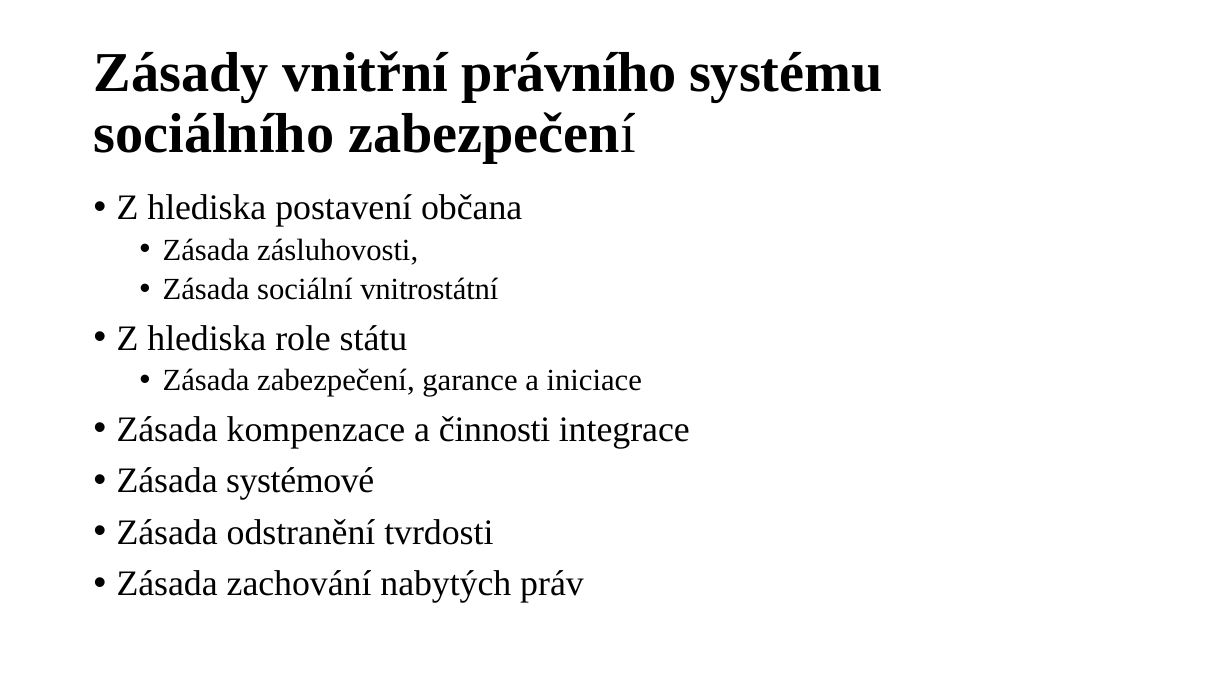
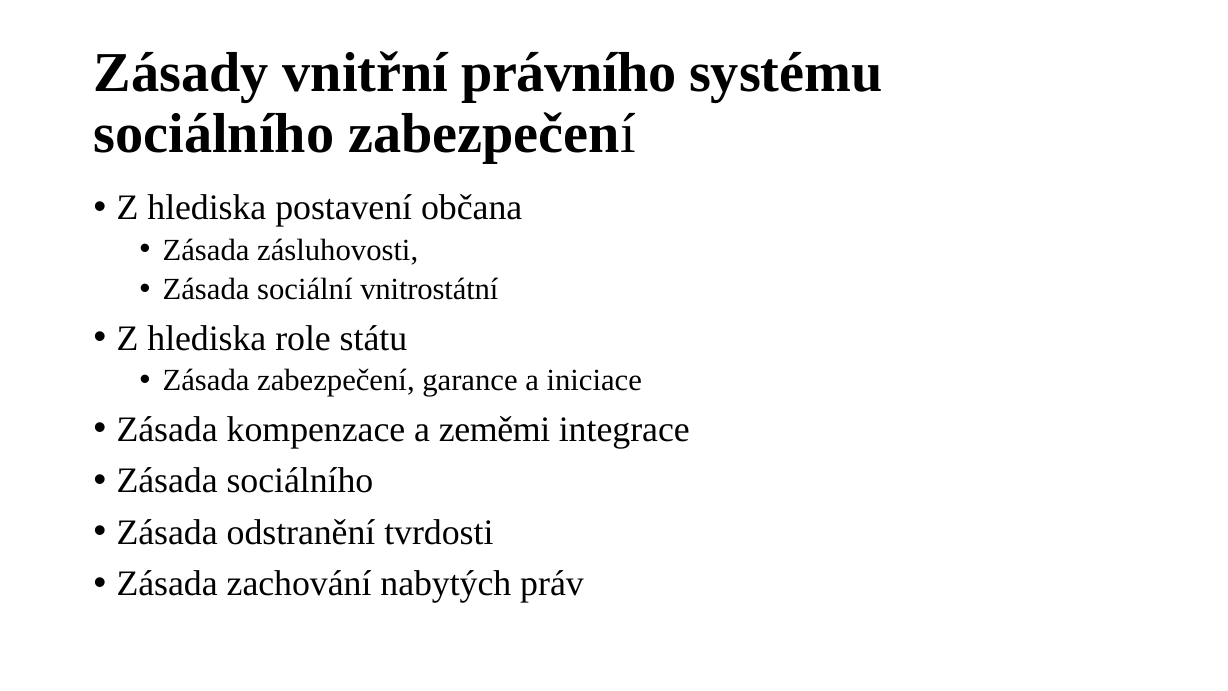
činnosti: činnosti -> zeměmi (495, 429)
Zásada systémové: systémové -> sociálního (300, 481)
